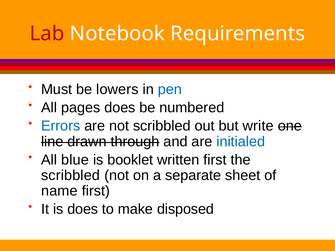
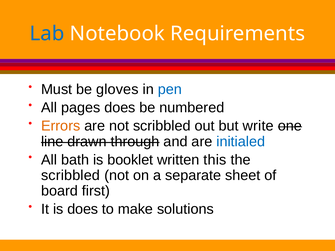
Lab colour: red -> blue (47, 34)
lowers: lowers -> gloves (117, 90)
Errors colour: blue -> orange (61, 126)
blue: blue -> bath (75, 160)
written first: first -> this (215, 160)
name: name -> board (59, 191)
disposed: disposed -> solutions (185, 209)
